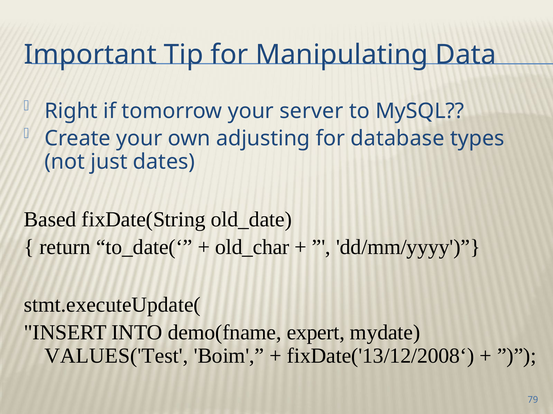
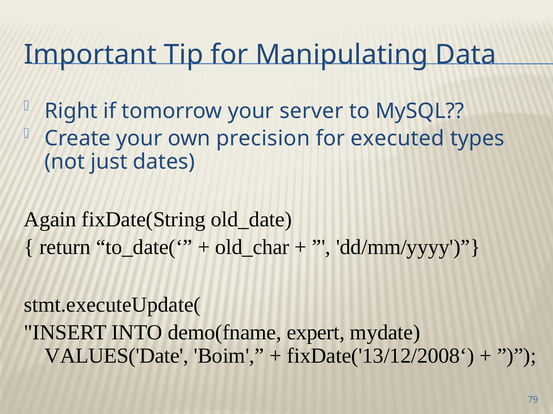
adjusting: adjusting -> precision (263, 139)
database: database -> executed (398, 139)
Based: Based -> Again (50, 220)
VALUES('Test: VALUES('Test -> VALUES('Date (117, 356)
